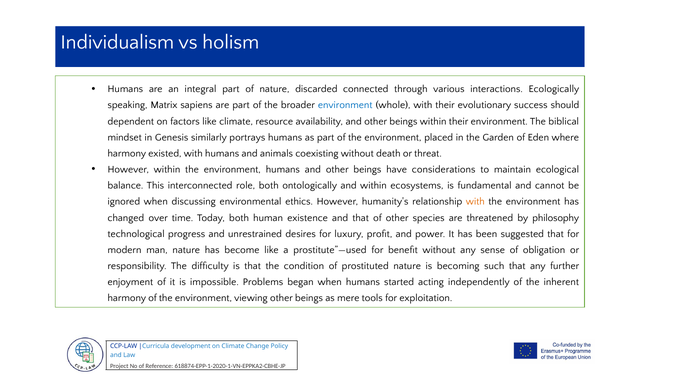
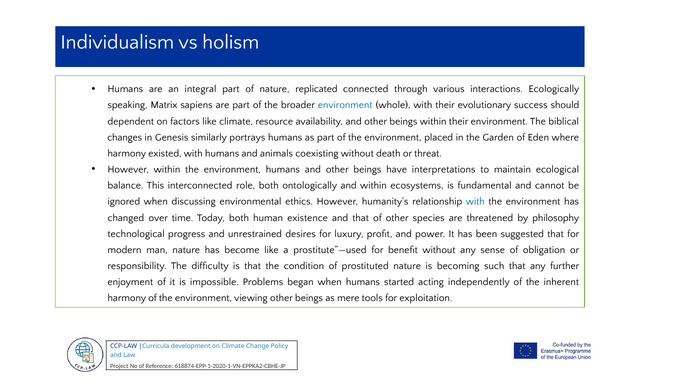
discarded: discarded -> replicated (316, 89)
mindset: mindset -> changes (125, 137)
considerations: considerations -> interpretations (444, 169)
with colour: orange -> blue (475, 201)
